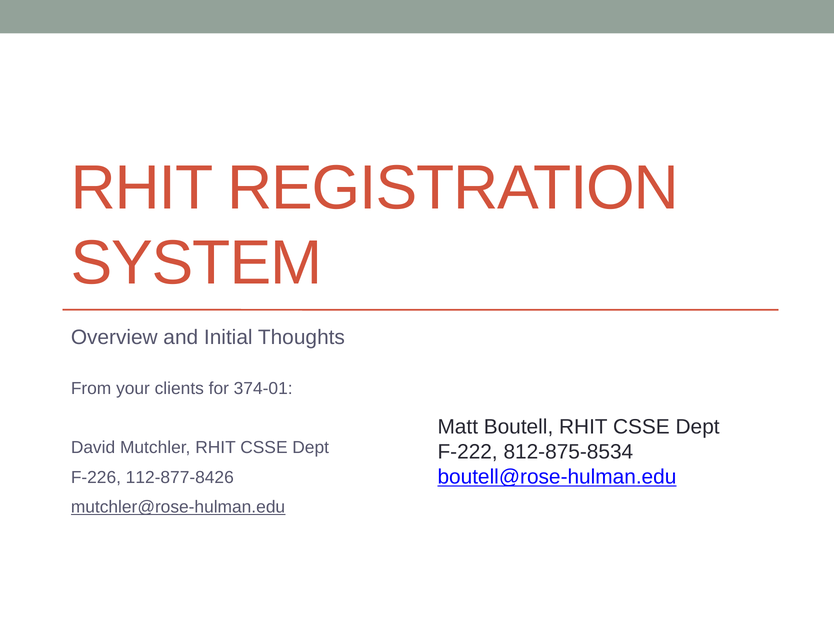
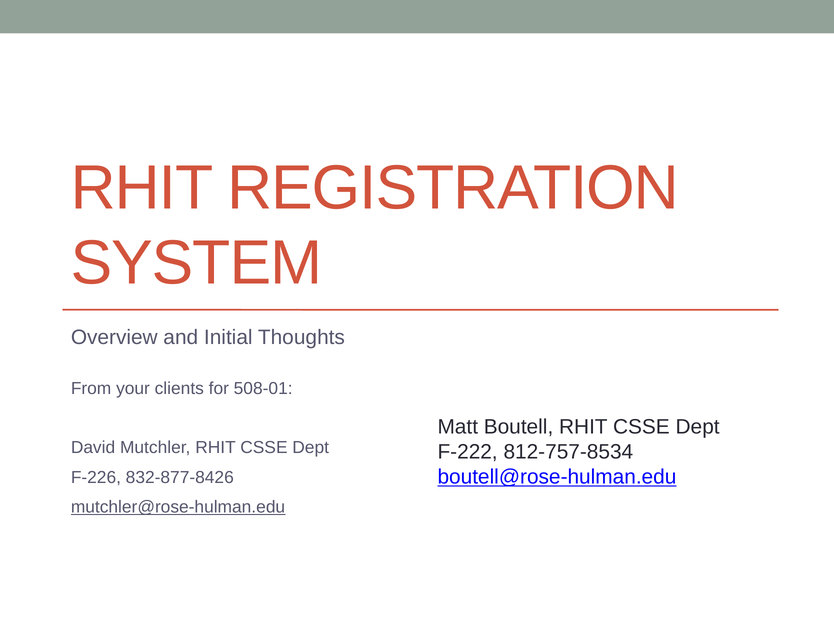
374-01: 374-01 -> 508-01 (263, 389)
812-875-8534: 812-875-8534 -> 812-757-8534 (568, 452)
112-877-8426: 112-877-8426 -> 832-877-8426 (180, 478)
